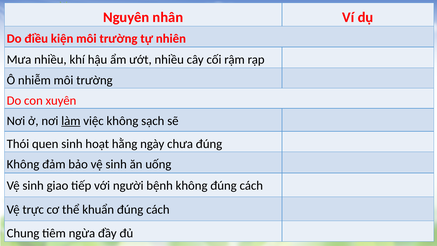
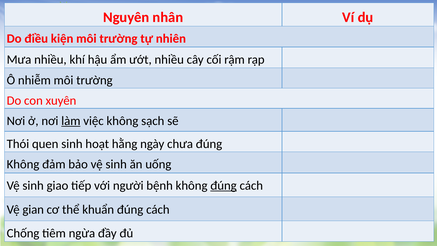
đúng underline: none -> present (224, 185)
trực: trực -> gian (33, 209)
Chung: Chung -> Chống (23, 233)
